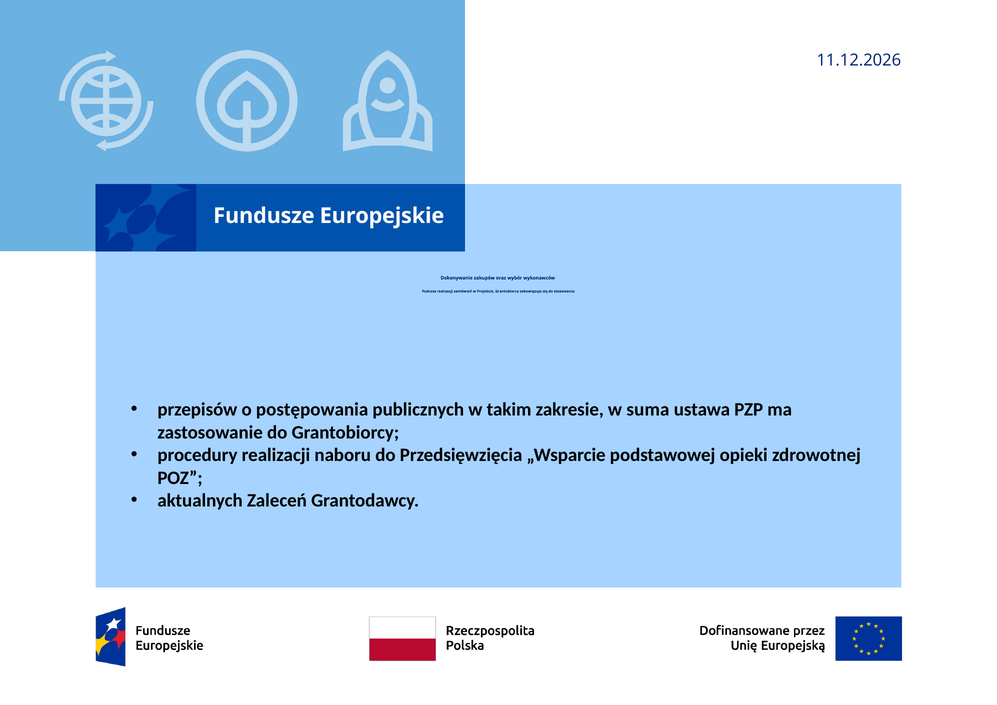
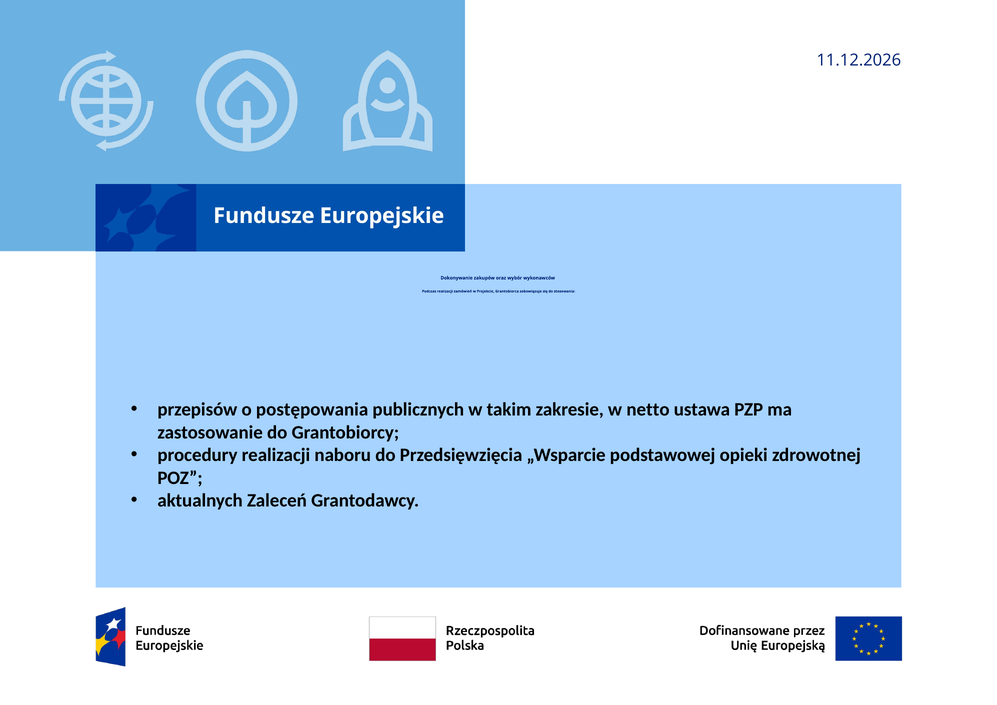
suma: suma -> netto (648, 410)
